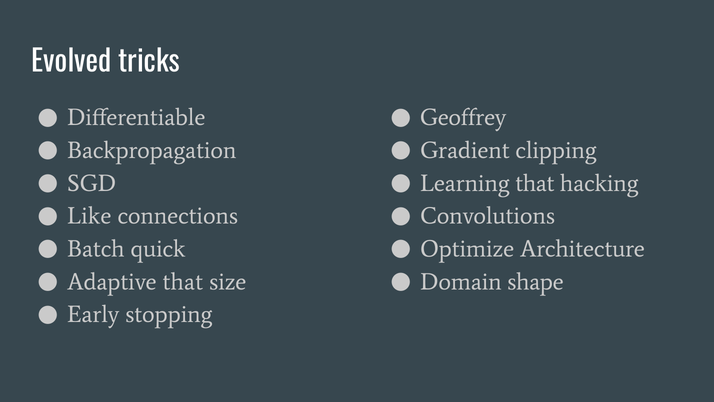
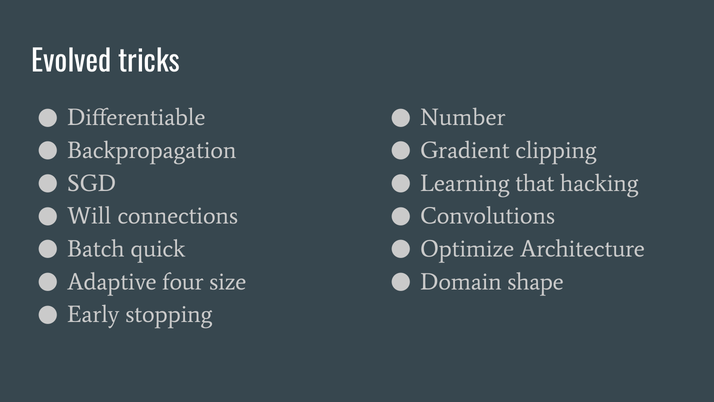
Geoffrey: Geoffrey -> Number (463, 117)
Like: Like -> Will (89, 216)
Adaptive that: that -> four (183, 282)
